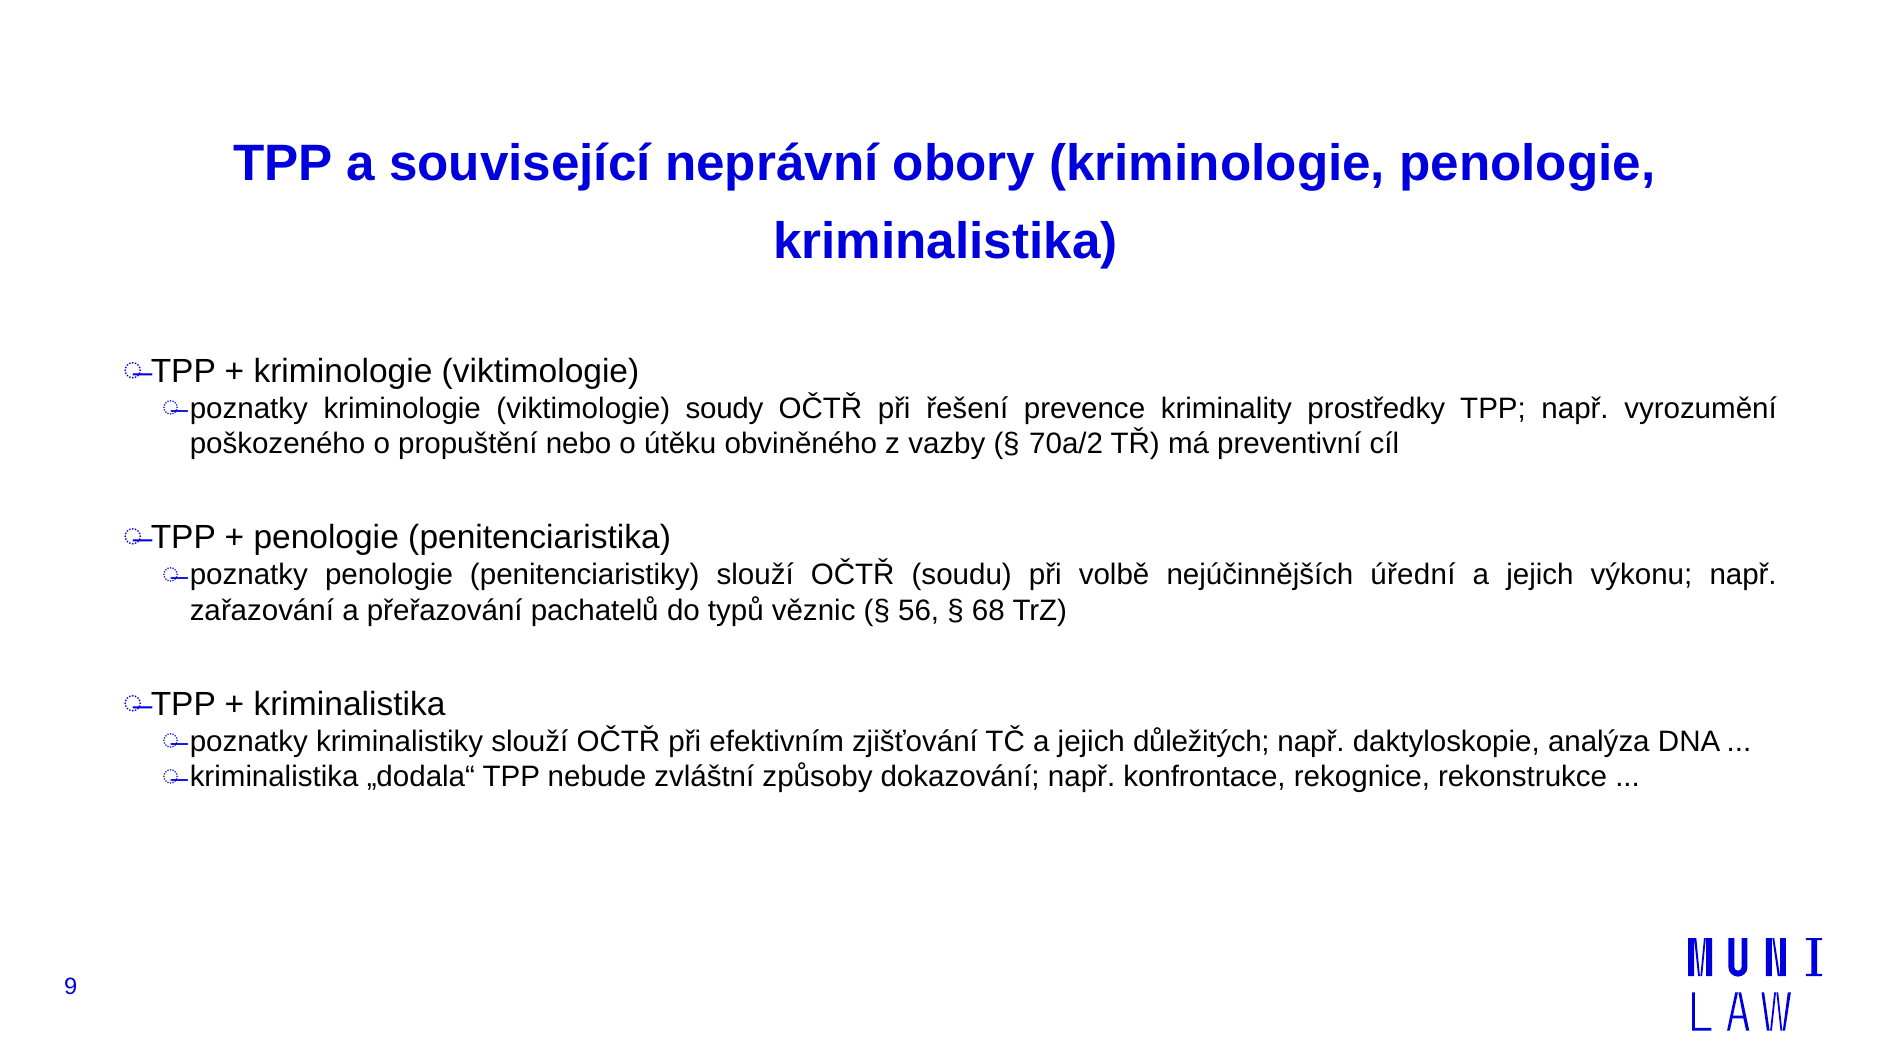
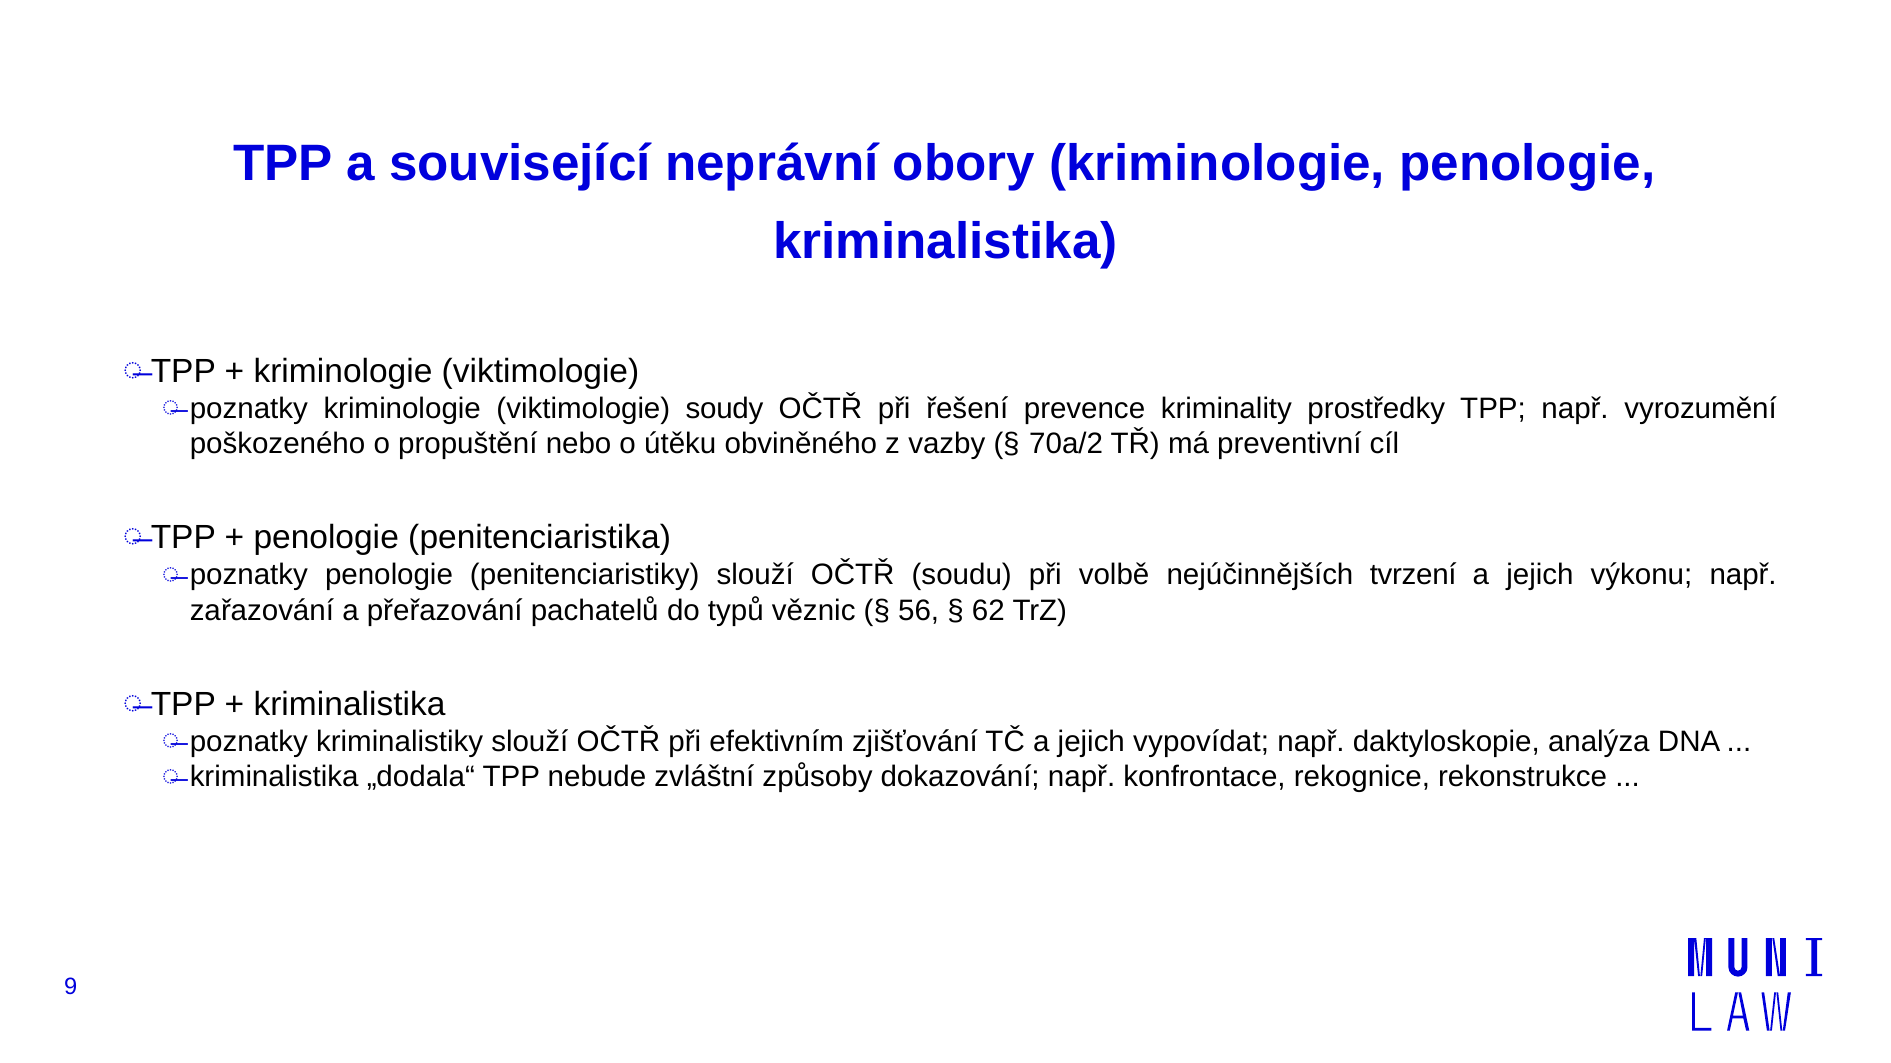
úřední: úřední -> tvrzení (1413, 575)
68: 68 -> 62 (988, 611)
důležitých: důležitých -> vypovídat (1201, 742)
